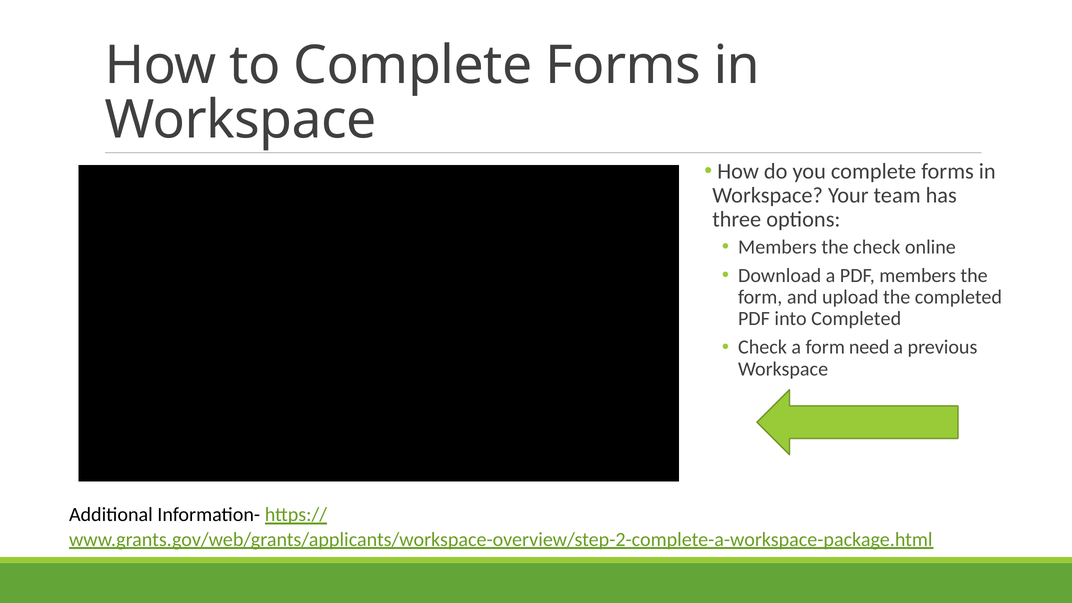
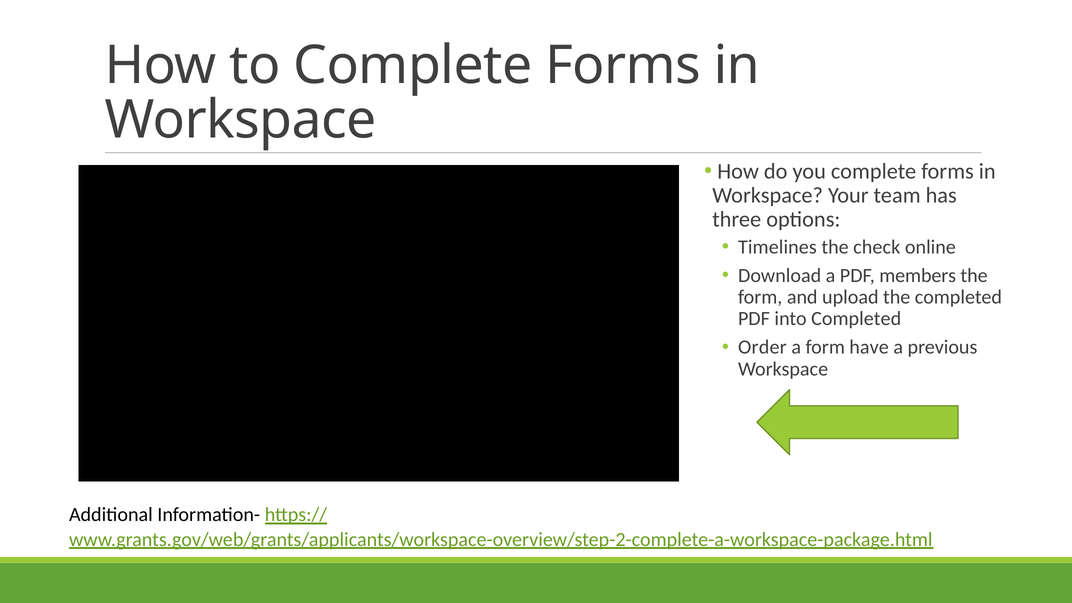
Members: Members -> Timelines (777, 247)
Check: Check -> Order (762, 347)
need: need -> have (869, 347)
